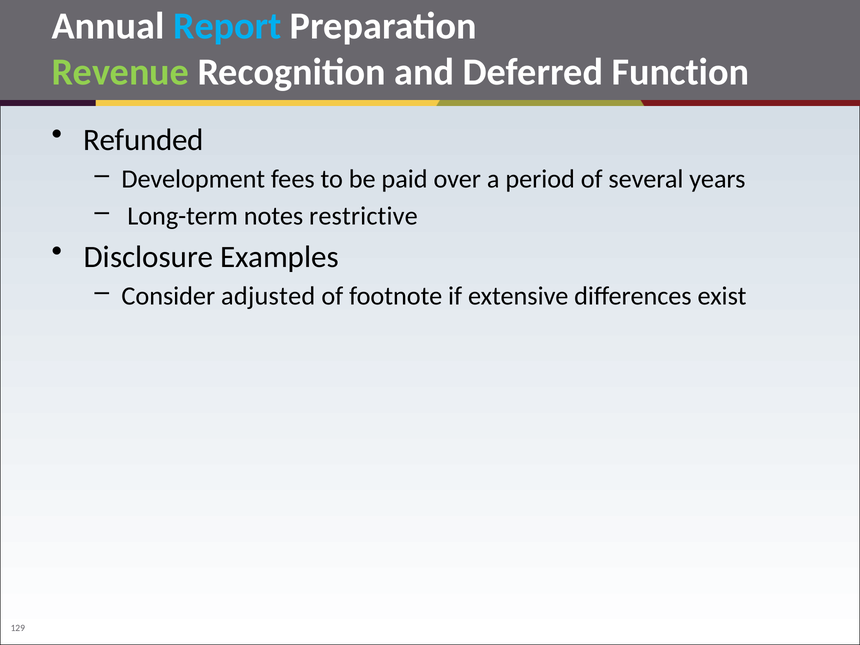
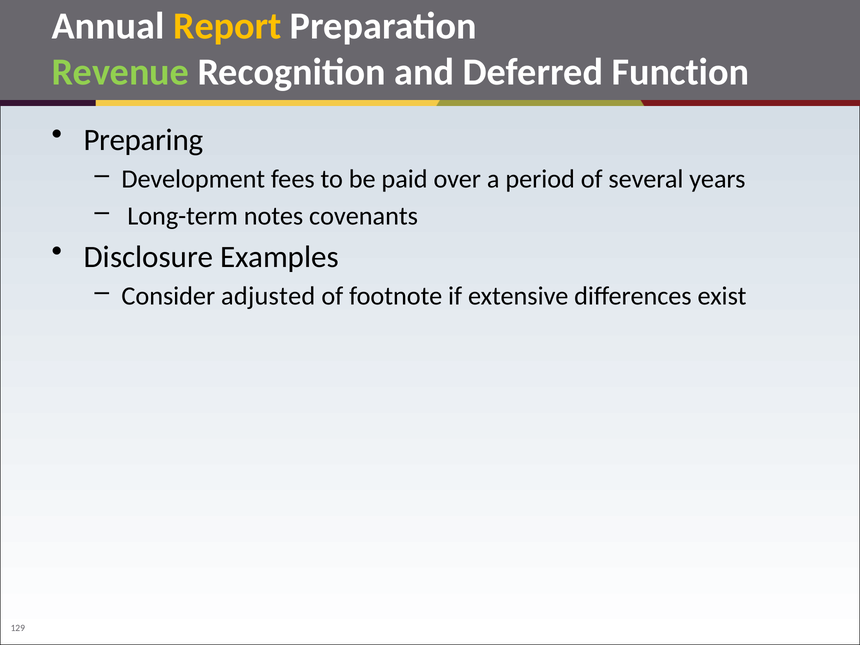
Report colour: light blue -> yellow (227, 26)
Refunded: Refunded -> Preparing (143, 140)
restrictive: restrictive -> covenants (364, 216)
